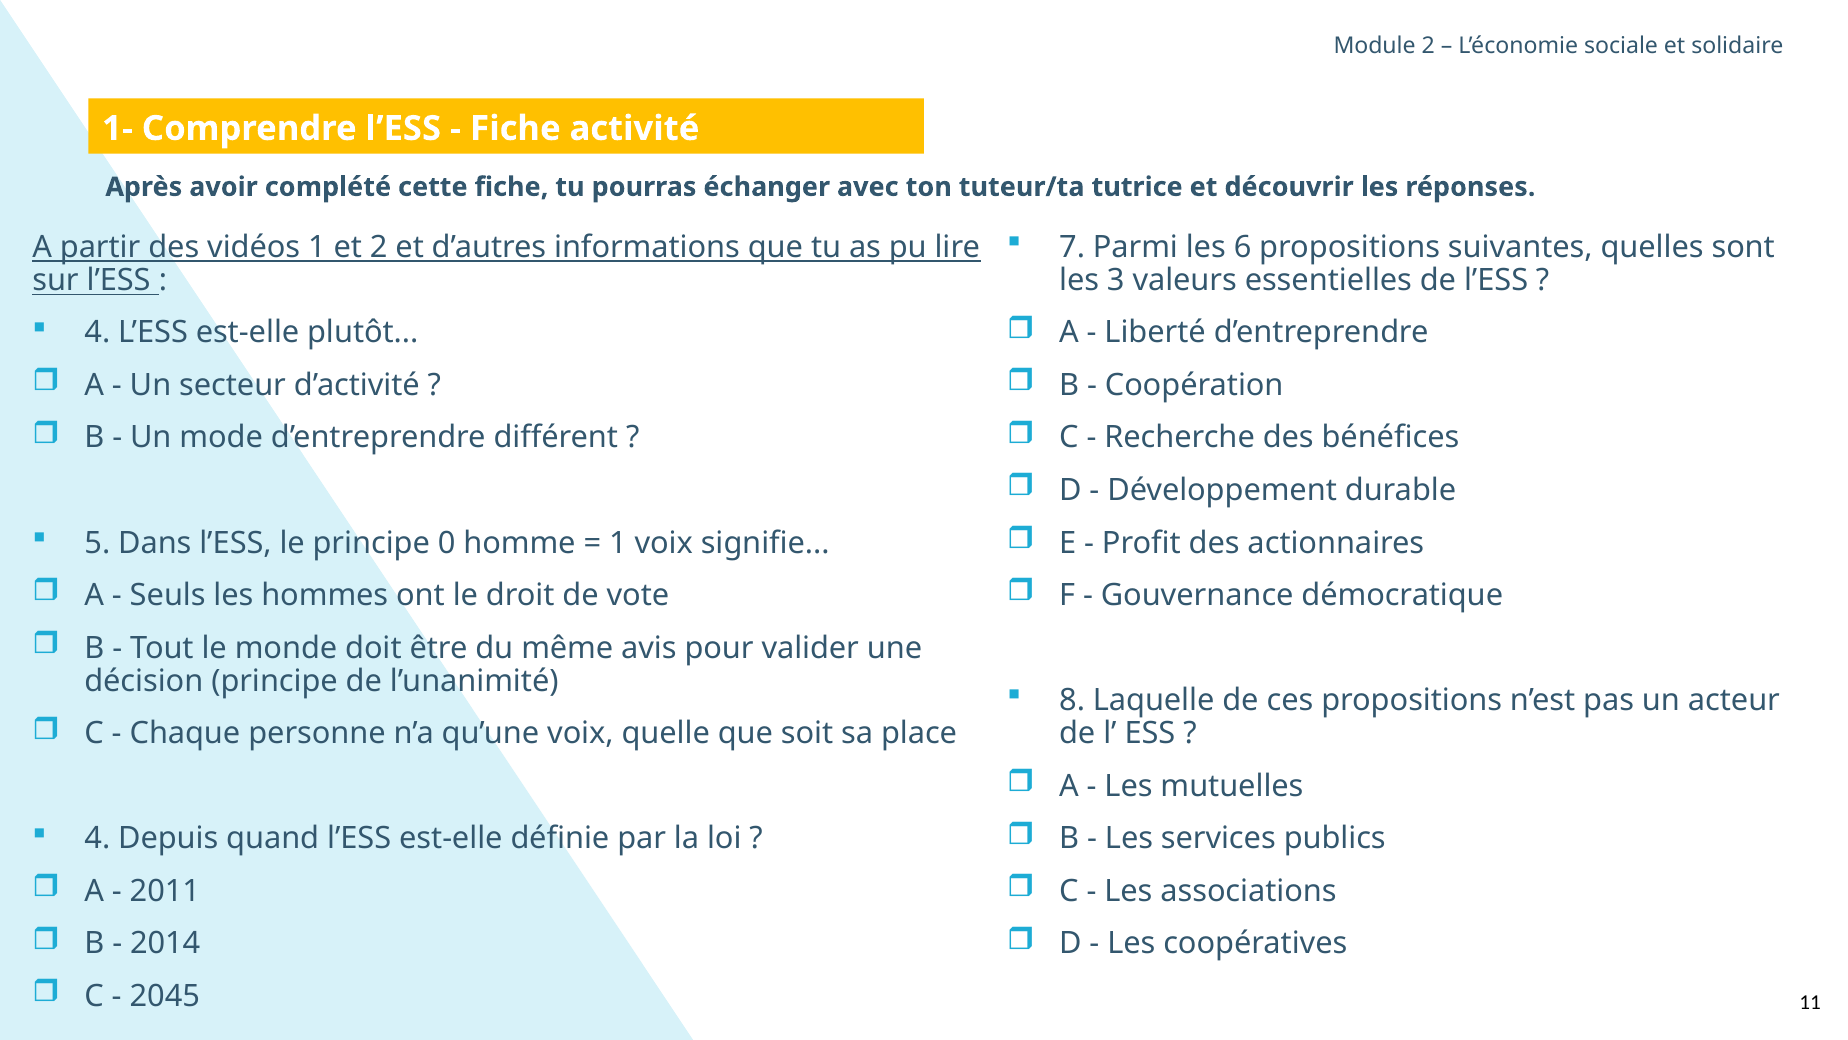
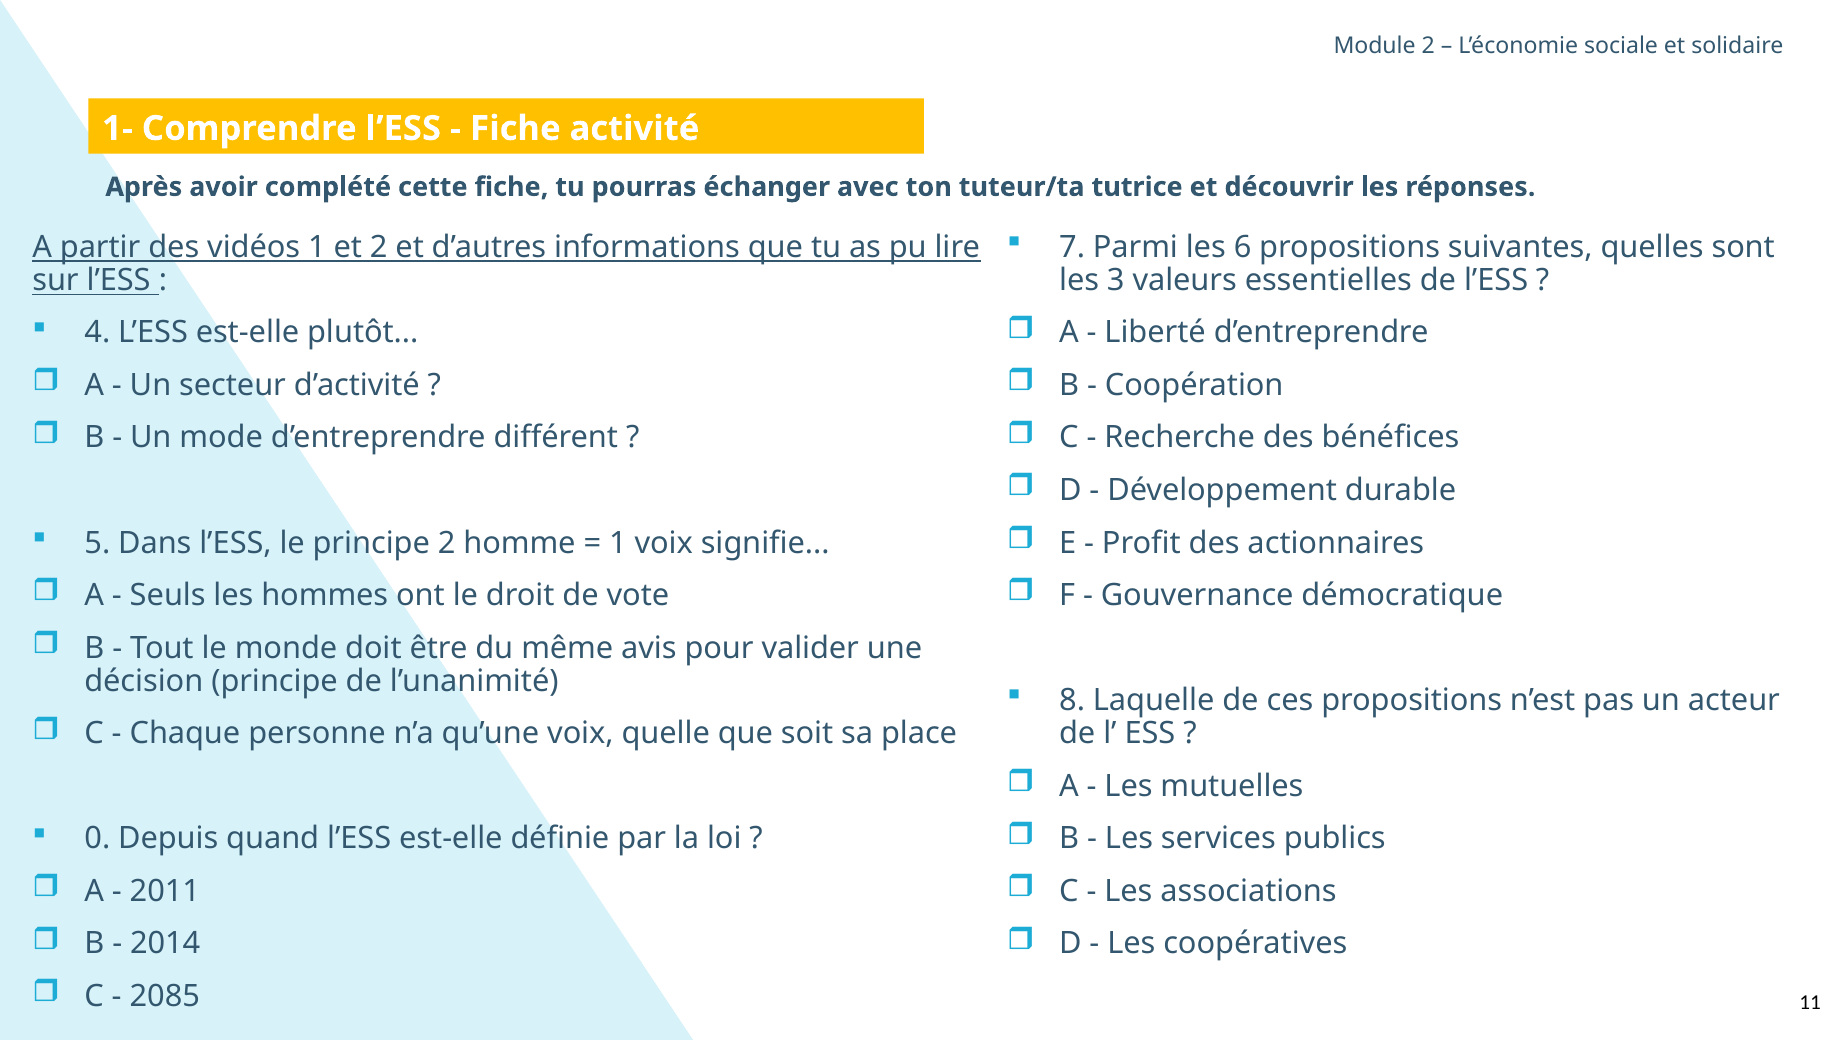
principe 0: 0 -> 2 (447, 543)
4: 4 -> 0 (97, 838)
2045: 2045 -> 2085 (165, 996)
